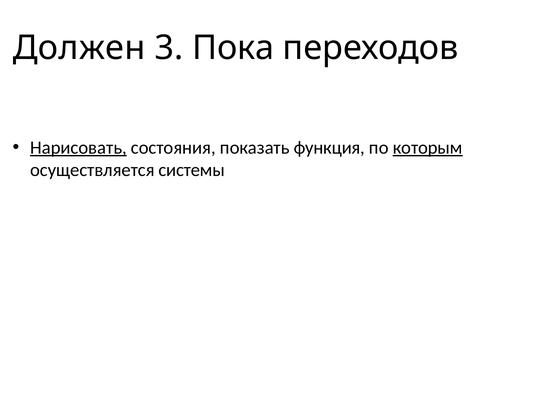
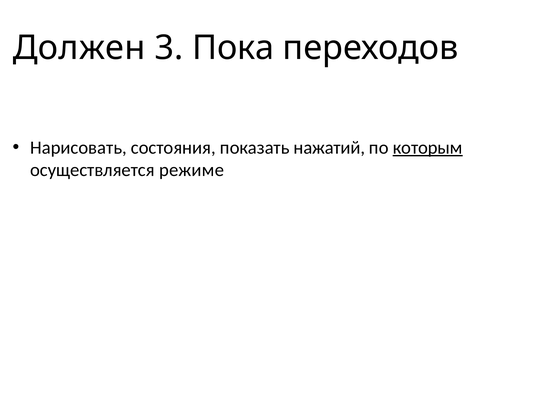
Нарисовать underline: present -> none (78, 148)
функция: функция -> нажатий (329, 148)
системы: системы -> режиме (192, 170)
